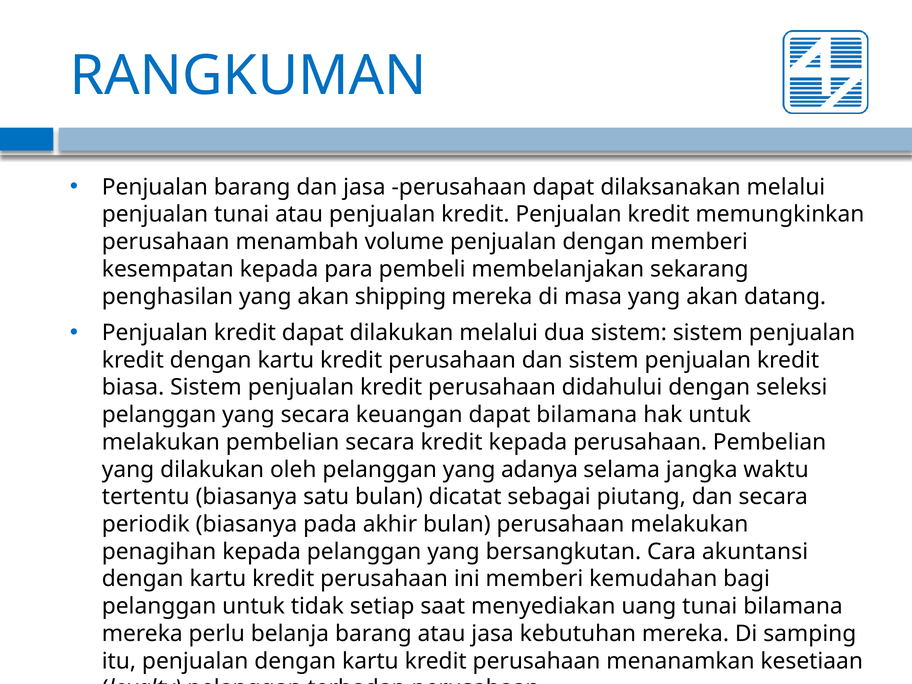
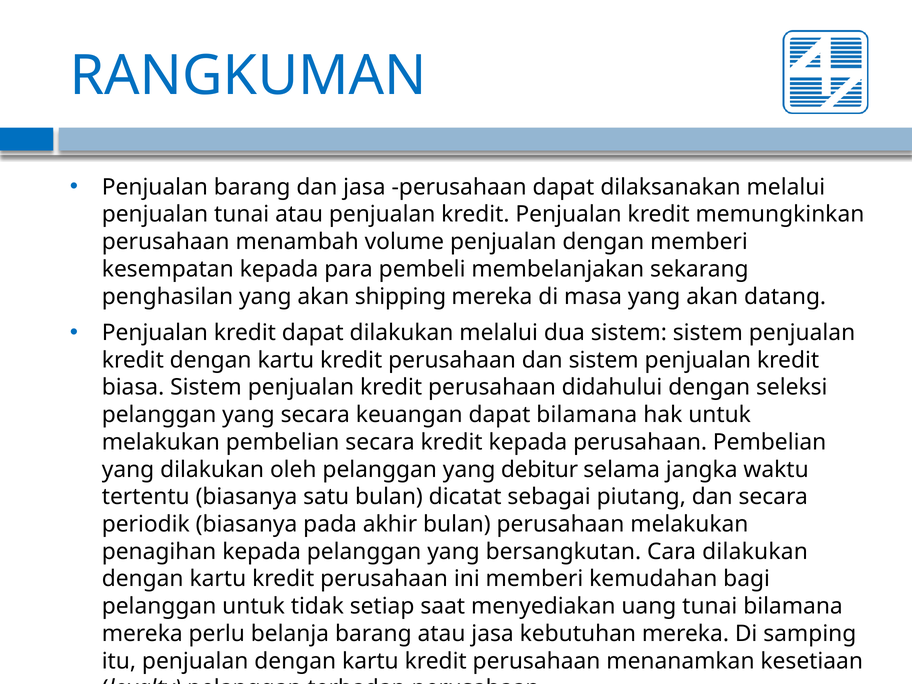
adanya: adanya -> debitur (540, 470)
Cara akuntansi: akuntansi -> dilakukan (755, 552)
